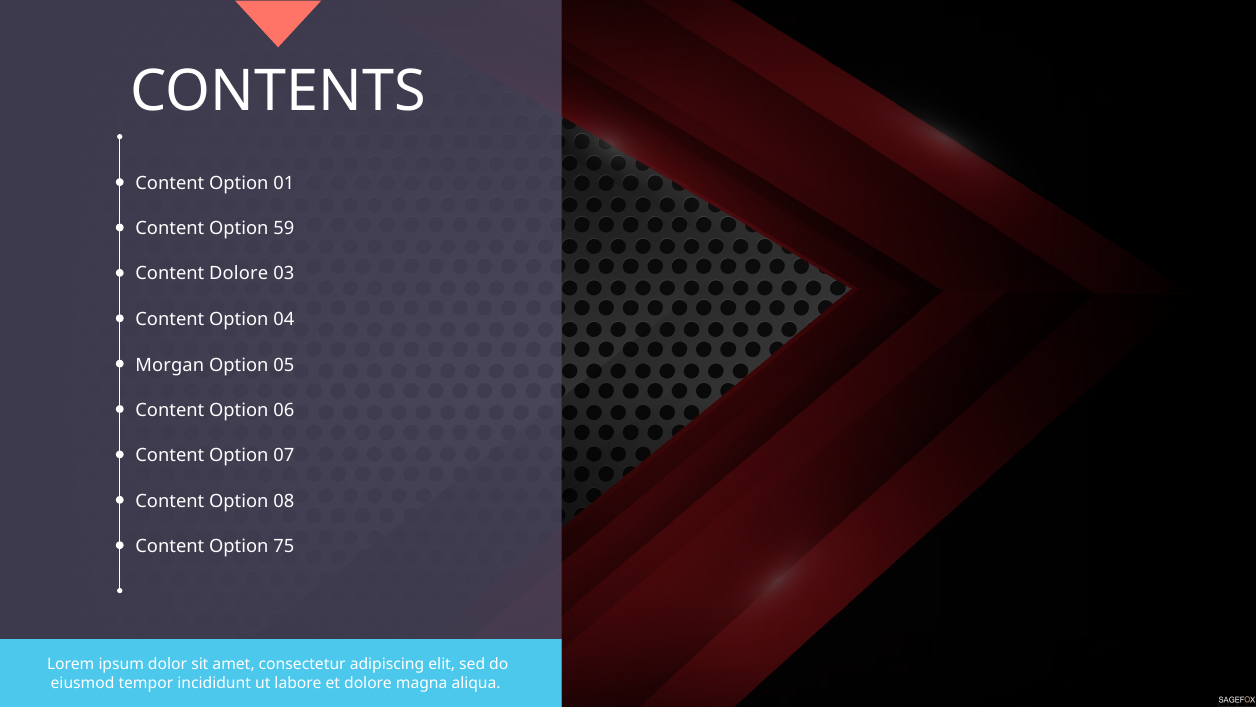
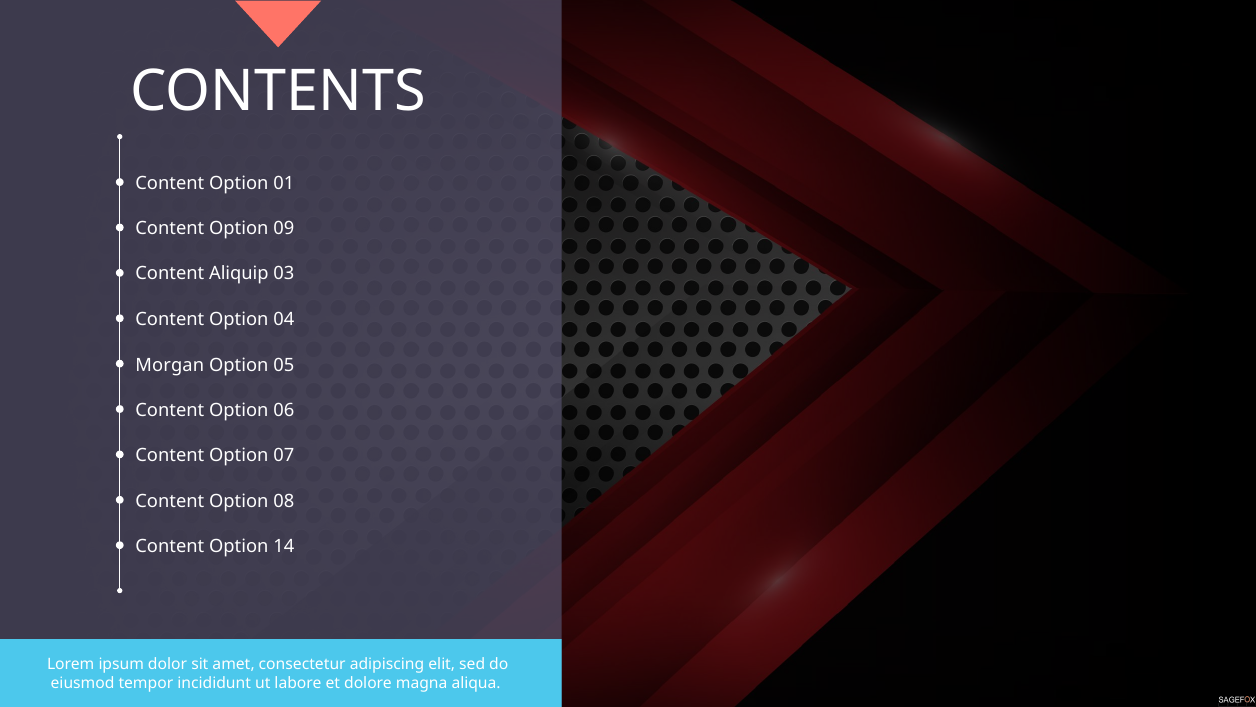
59: 59 -> 09 (284, 229)
Content Dolore: Dolore -> Aliquip (239, 274)
75: 75 -> 14 (284, 546)
